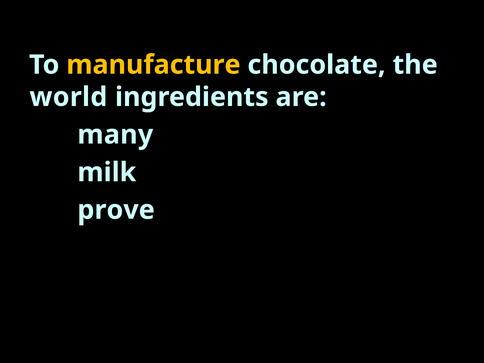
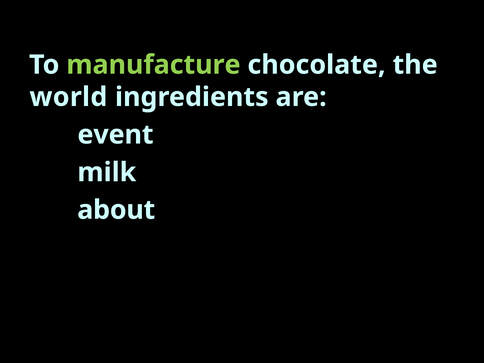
manufacture colour: yellow -> light green (153, 65)
many: many -> event (115, 135)
prove: prove -> about (116, 210)
